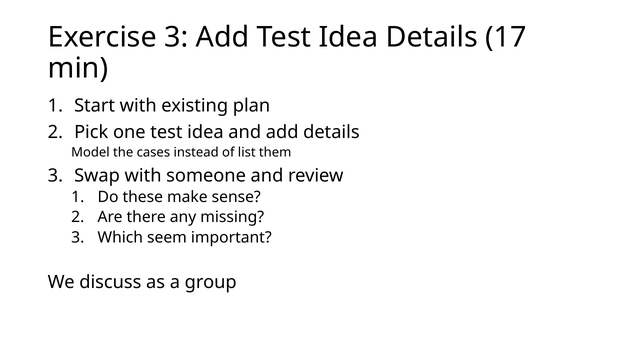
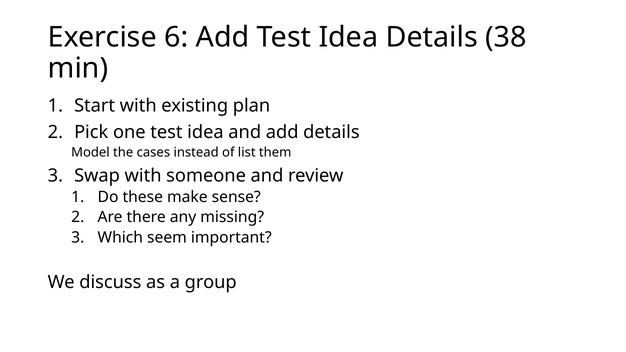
Exercise 3: 3 -> 6 (176, 37)
17: 17 -> 38 (506, 37)
